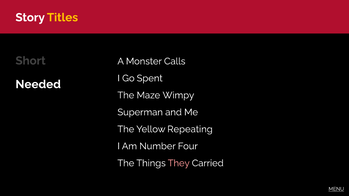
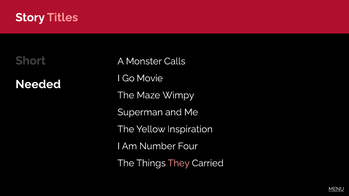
Titles colour: yellow -> pink (62, 17)
Spent: Spent -> Movie (150, 78)
Repeating: Repeating -> Inspiration (190, 129)
